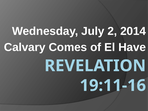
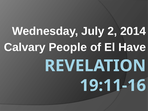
Comes: Comes -> People (68, 47)
